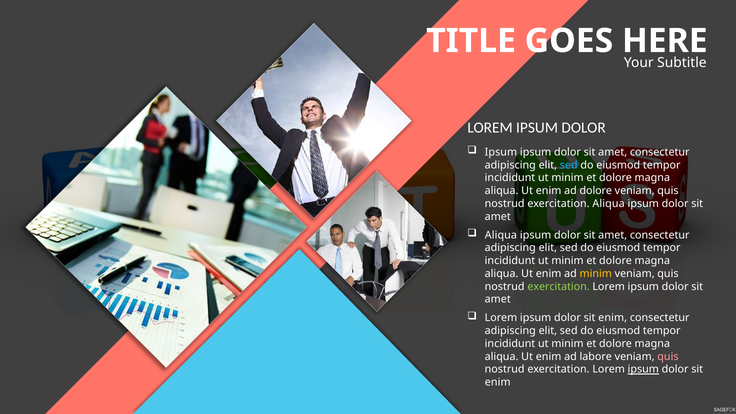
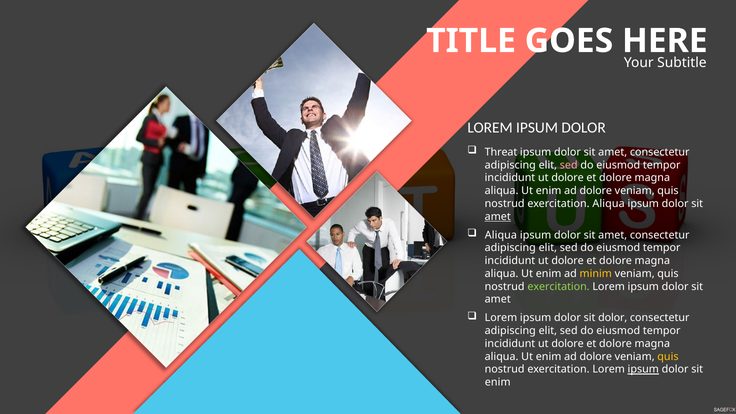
Ipsum: Ipsum -> Threat (501, 152)
sed colour: light blue -> pink (569, 165)
minim: minim -> dolore (568, 178)
amet underline: none -> present (498, 217)
minim: minim -> dolore (568, 261)
enim: enim -> dolor (613, 318)
minim: minim -> dolore (568, 344)
labore: labore -> dolore (596, 356)
quis colour: pink -> yellow (668, 356)
